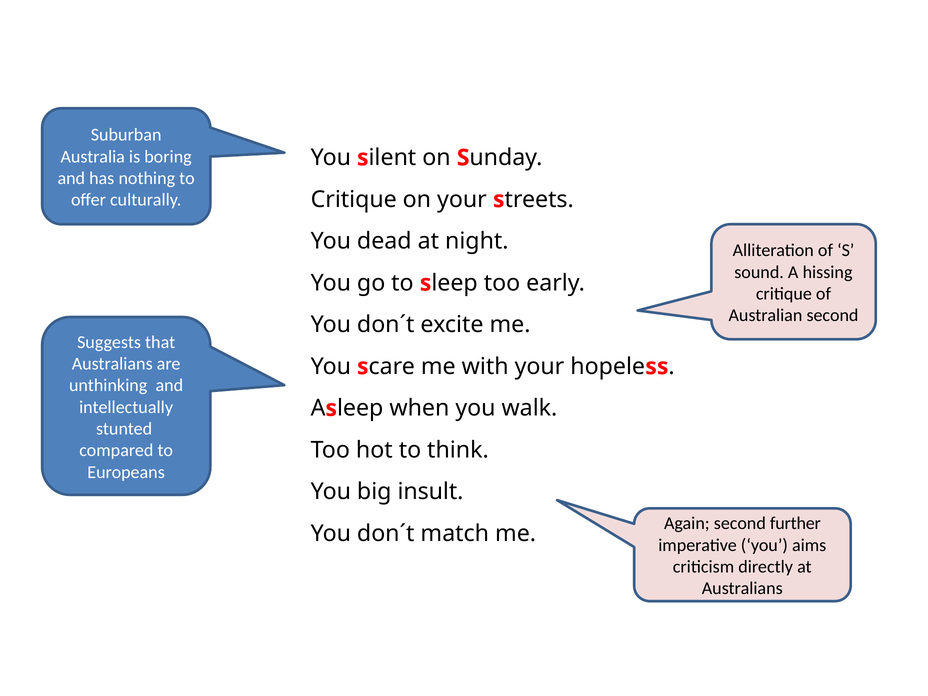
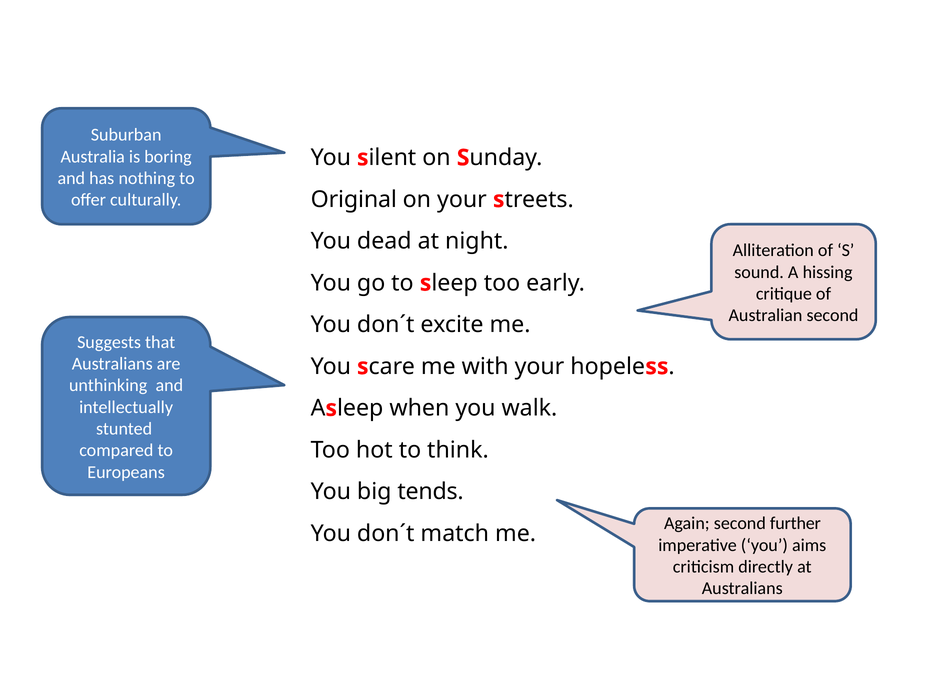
Critique: Critique -> Original (354, 199)
insult: insult -> tends (431, 492)
